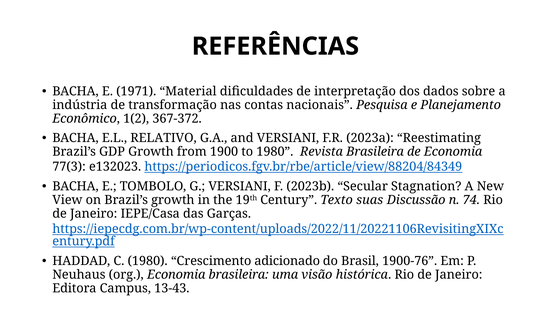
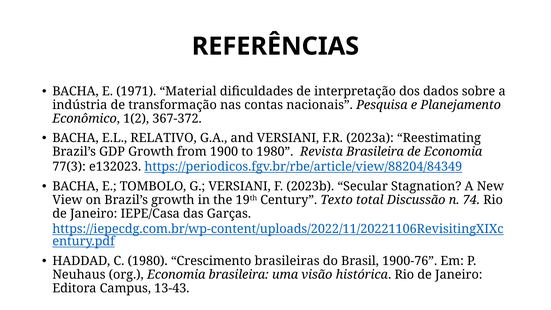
suas: suas -> total (370, 200)
adicionado: adicionado -> brasileiras (287, 261)
